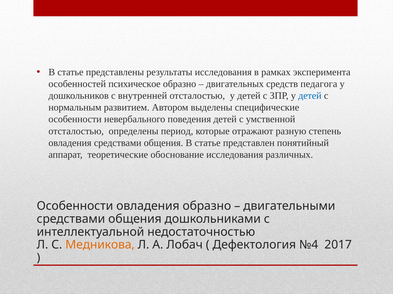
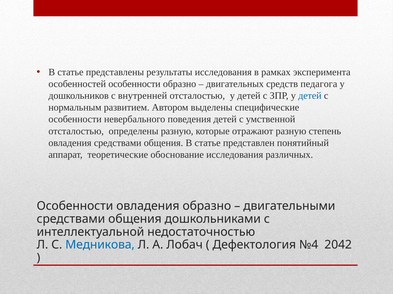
особенностей психическое: психическое -> особенности (134, 84)
определены период: период -> разную (177, 131)
Медникова colour: orange -> blue (100, 245)
2017: 2017 -> 2042 (338, 245)
